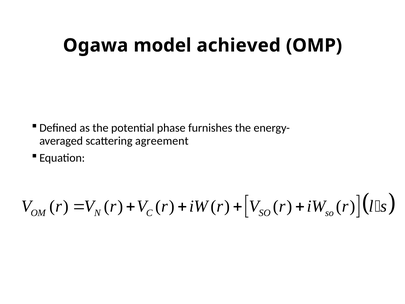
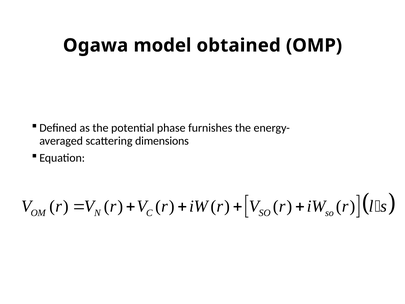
achieved: achieved -> obtained (239, 45)
agreement: agreement -> dimensions (162, 141)
